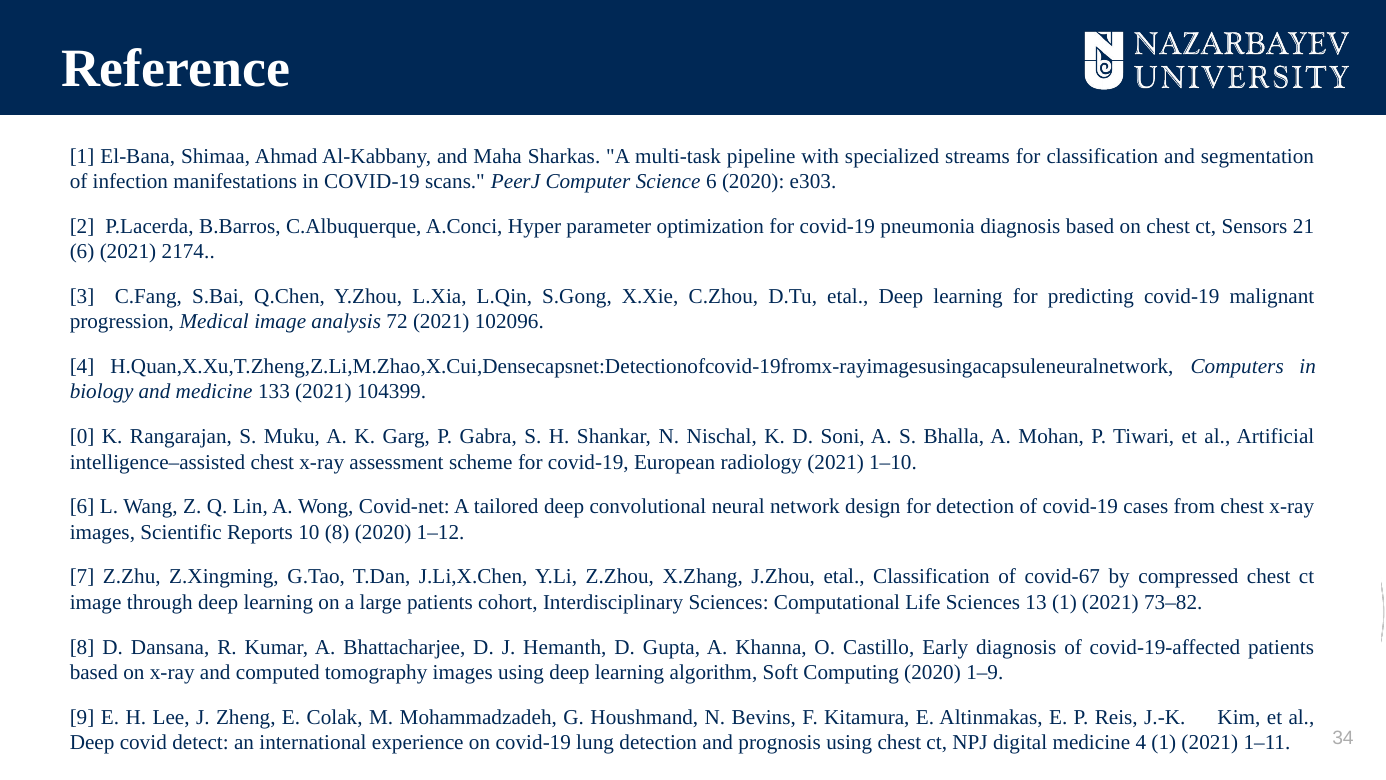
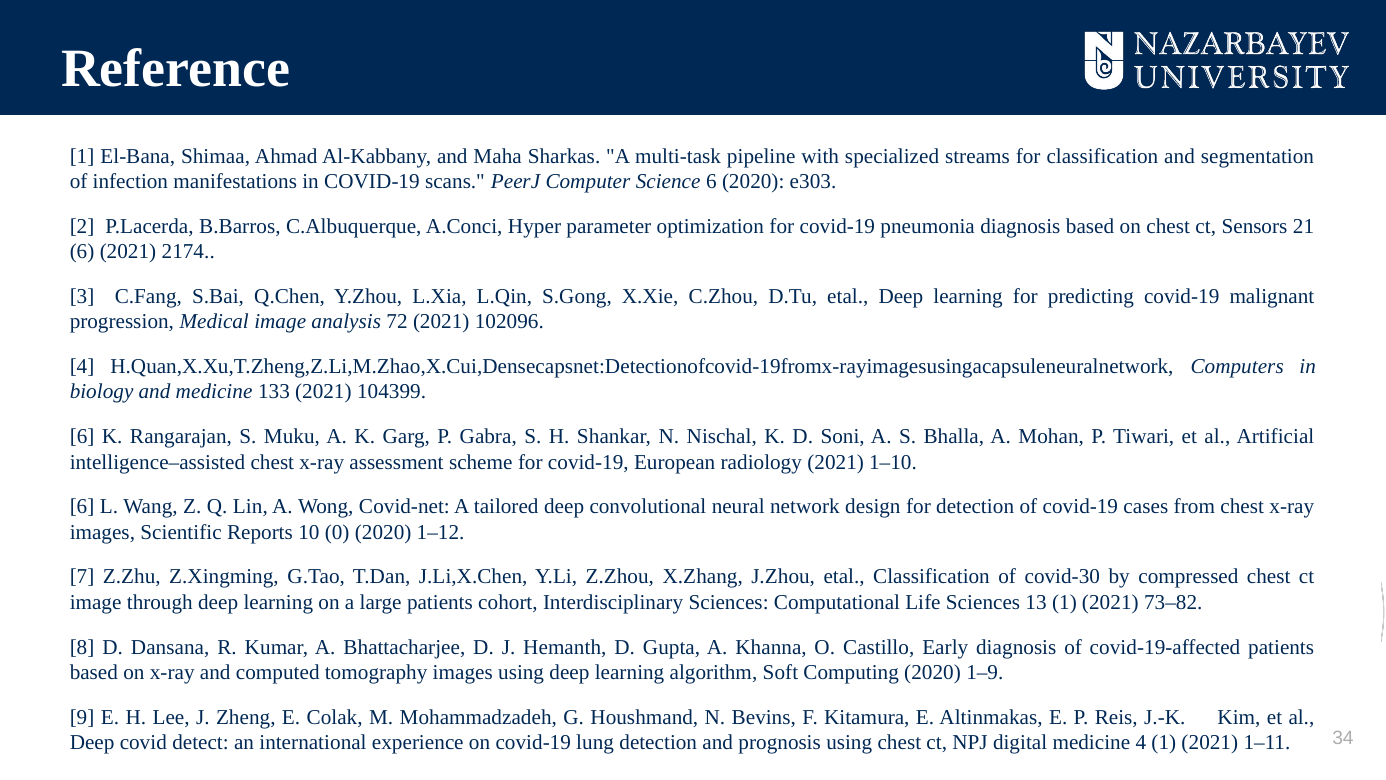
0: 0 -> 6 (82, 436)
10 8: 8 -> 0 (337, 532)
covid-67: covid-67 -> covid-30 (1062, 577)
